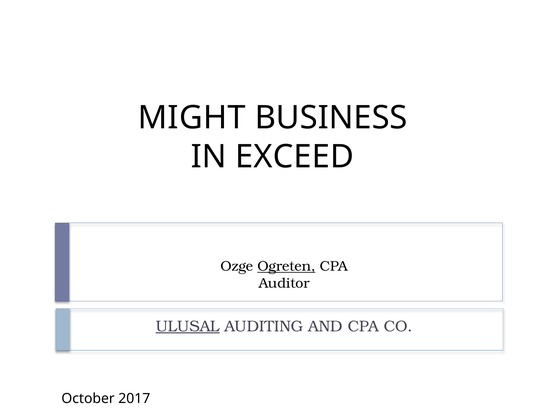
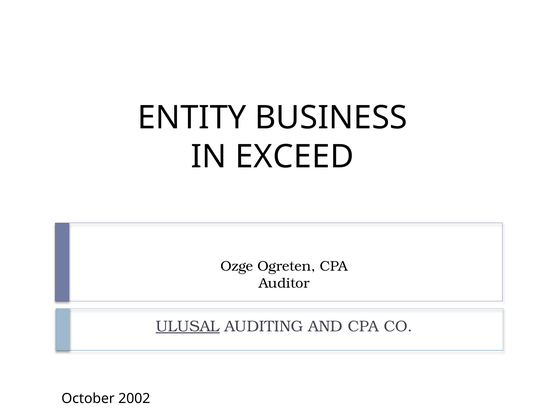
MIGHT: MIGHT -> ENTITY (192, 118)
Ogreten underline: present -> none (286, 266)
2017: 2017 -> 2002 (134, 399)
